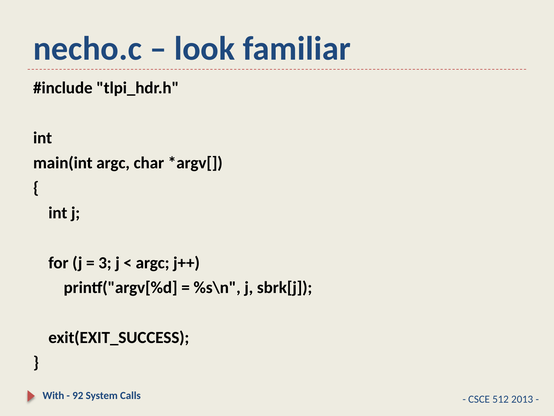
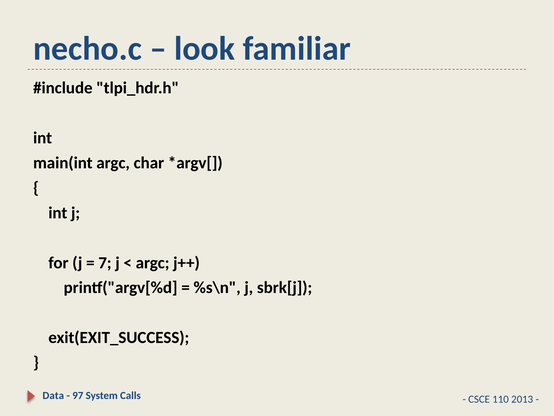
3: 3 -> 7 (105, 262)
With: With -> Data (53, 395)
92: 92 -> 97 (78, 395)
512: 512 -> 110 (501, 399)
